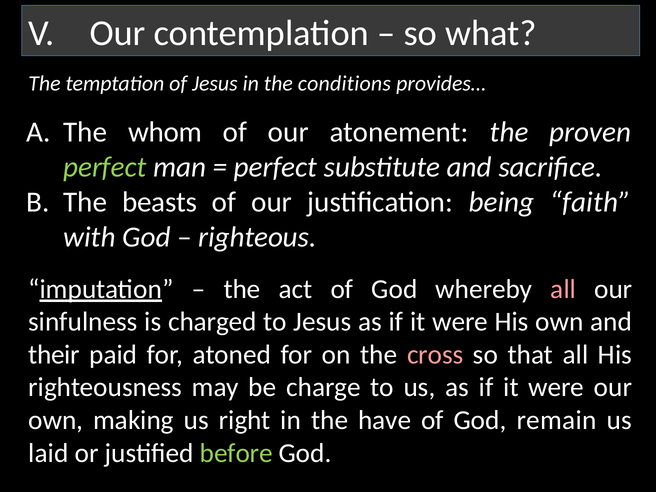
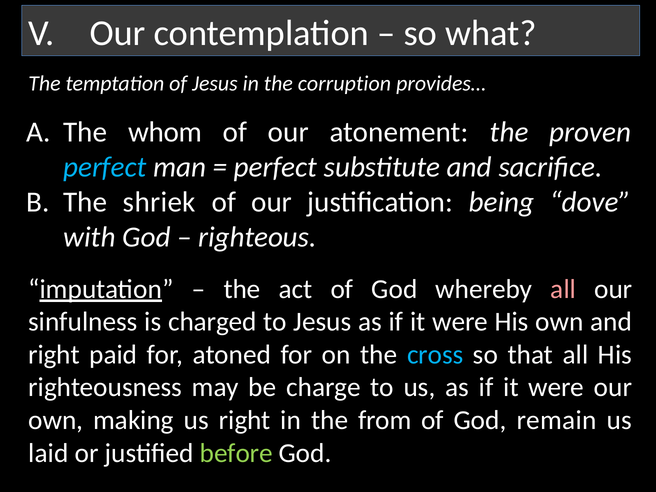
conditions: conditions -> corruption (344, 83)
perfect colour: light green -> light blue (105, 167)
beasts: beasts -> shriek (159, 202)
faith: faith -> dove (590, 202)
their: their -> right (54, 355)
cross colour: pink -> light blue (435, 355)
have: have -> from (385, 420)
